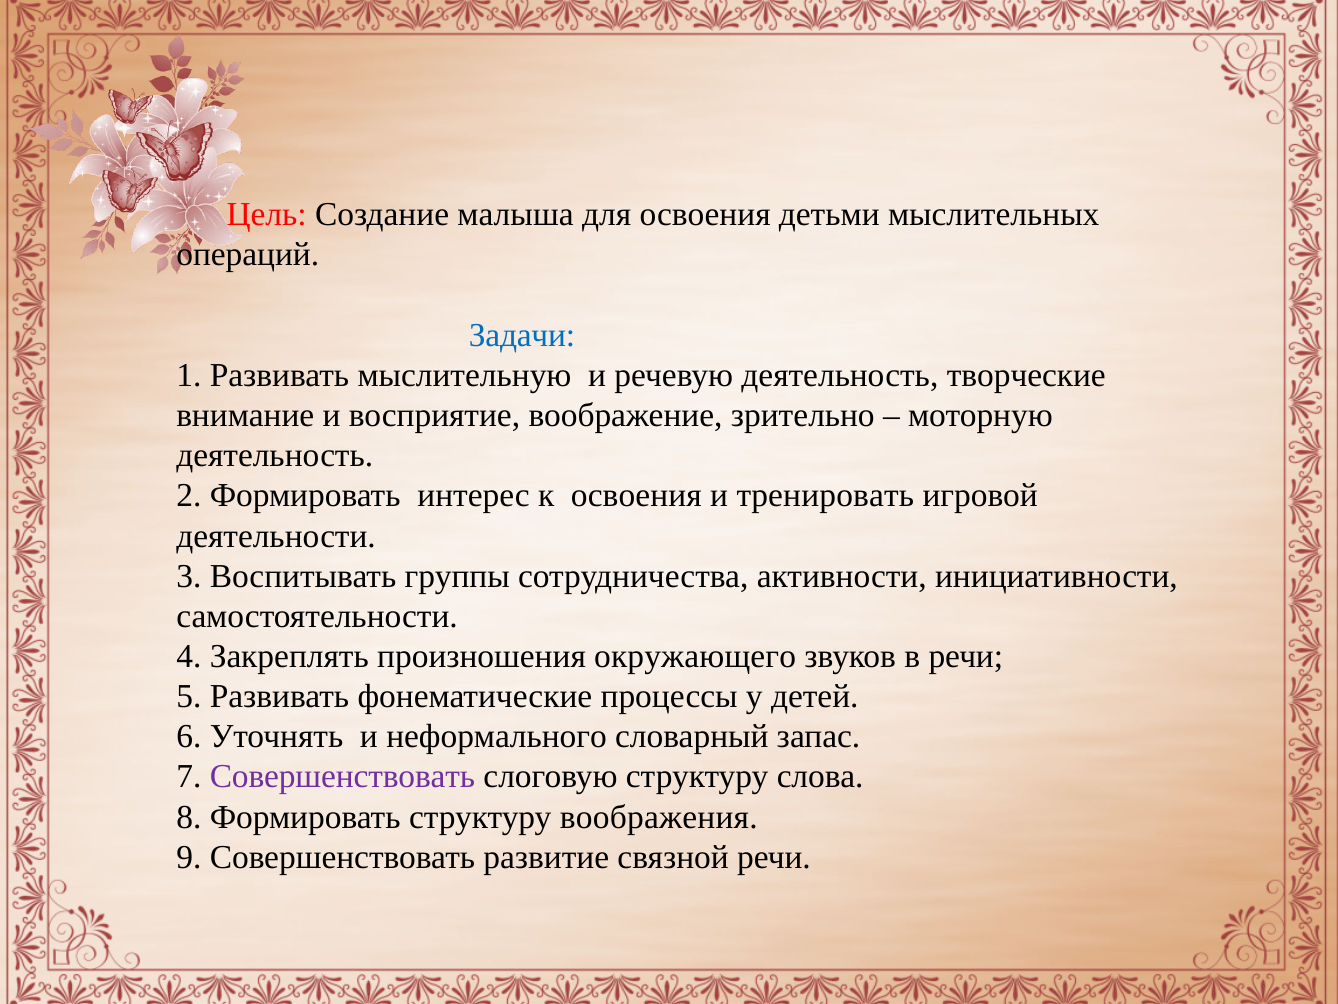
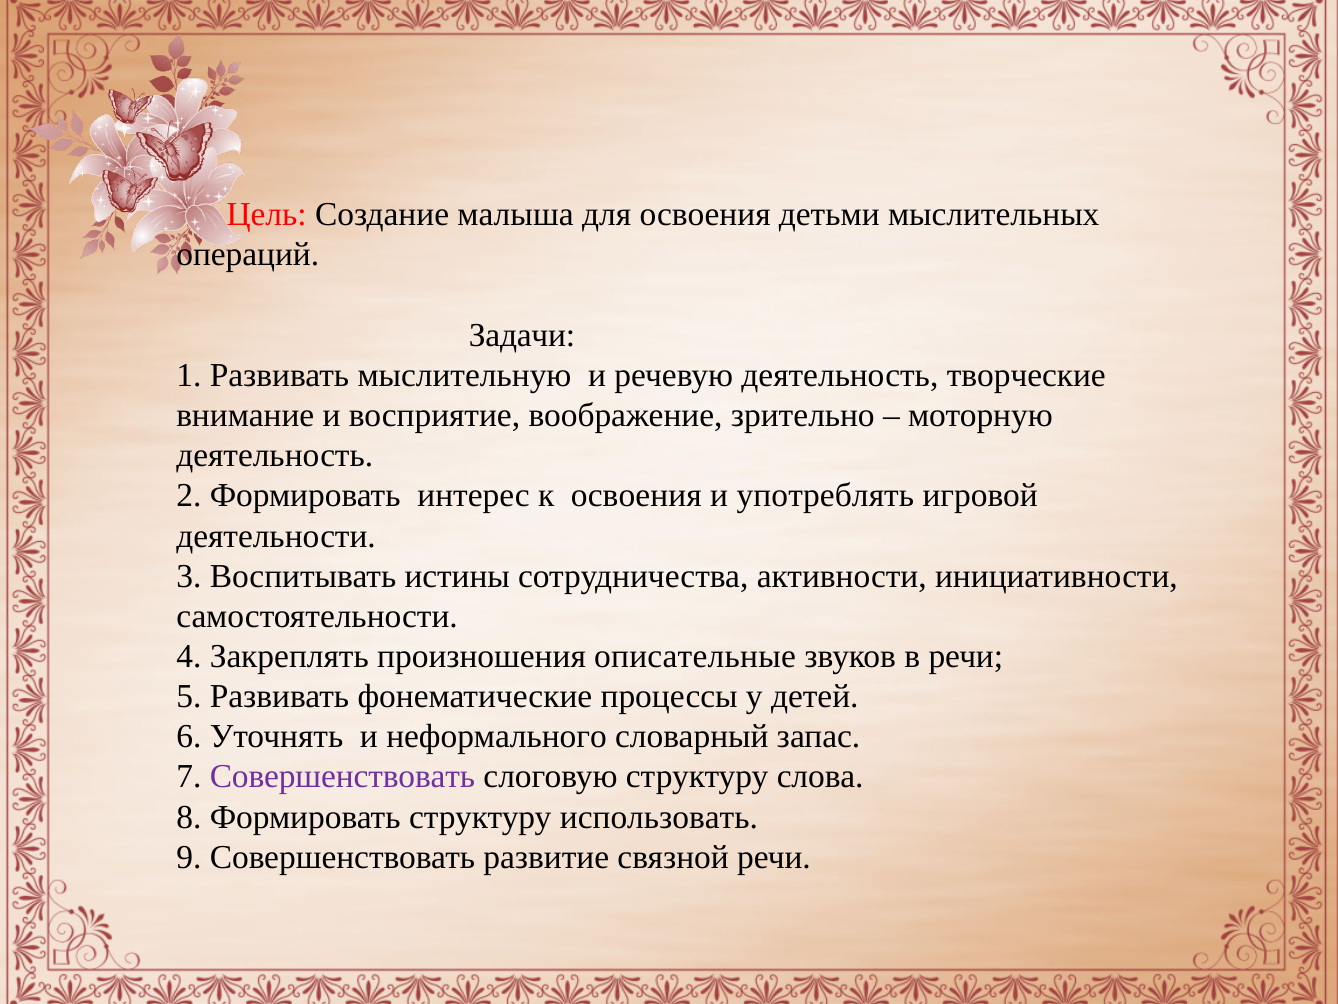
Задачи colour: blue -> black (522, 335)
тренировать: тренировать -> употреблять (825, 496)
группы: группы -> истины (457, 576)
окружающего: окружающего -> описательные (695, 656)
воображения: воображения -> использовать (659, 817)
